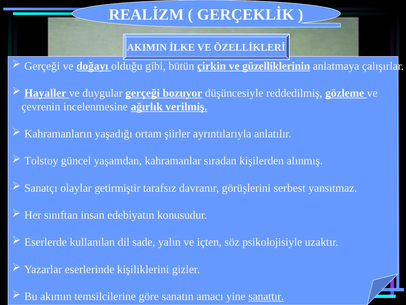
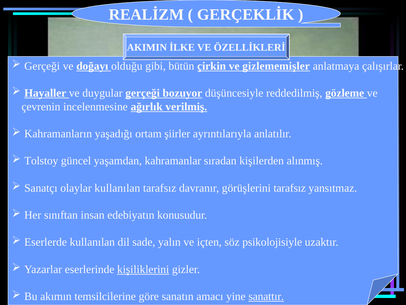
güzelliklerinin: güzelliklerinin -> gizlememişler (276, 66)
olaylar getirmiştir: getirmiştir -> kullanılan (117, 188)
görüşlerini serbest: serbest -> tarafsız (290, 188)
kişiliklerini underline: none -> present (143, 269)
